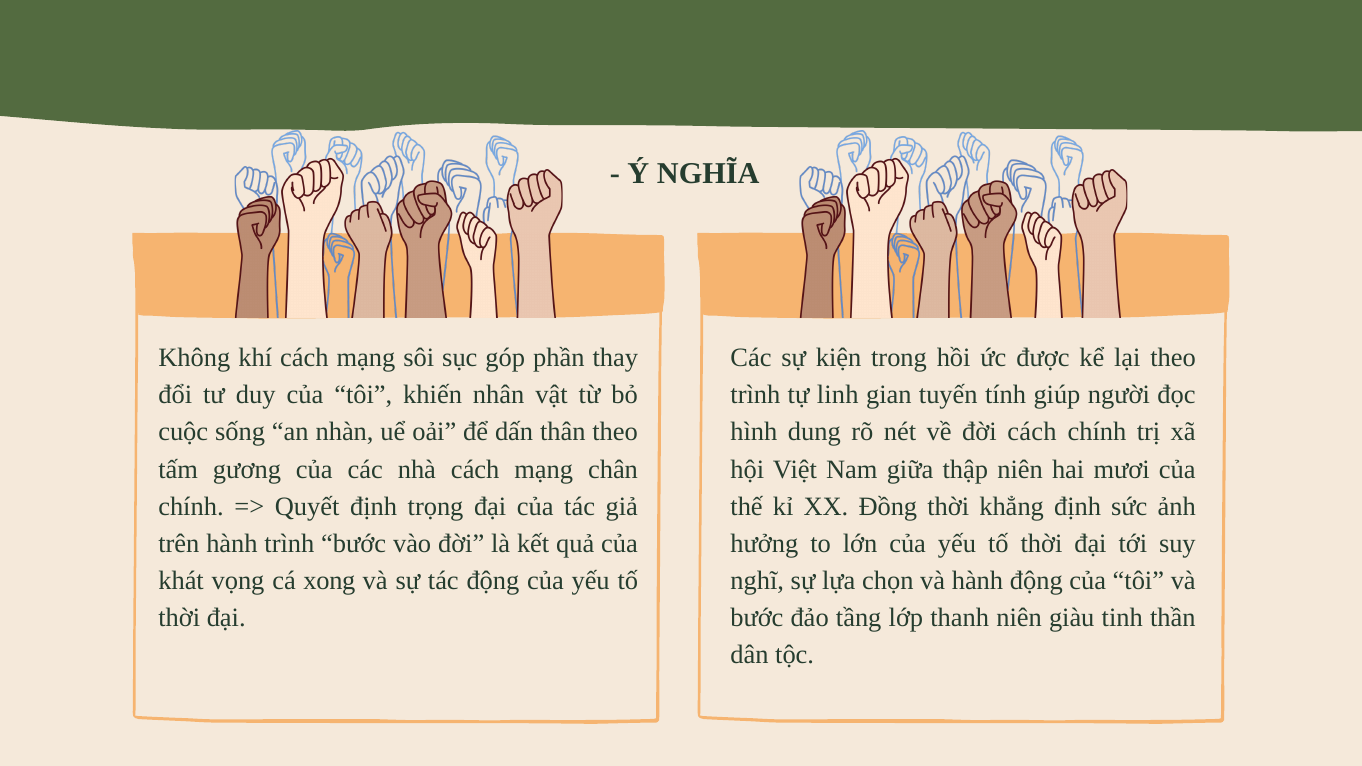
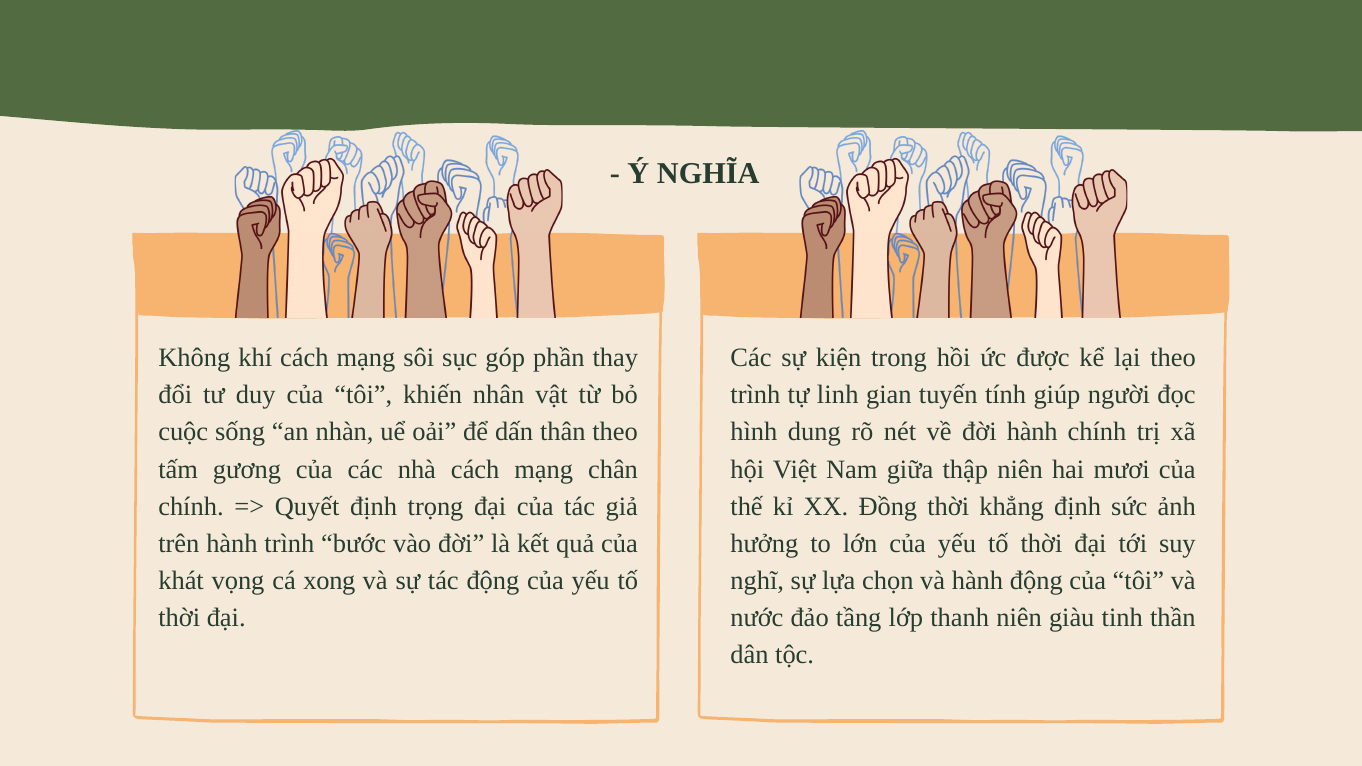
đời cách: cách -> hành (1032, 432)
bước: bước -> nước (757, 618)
